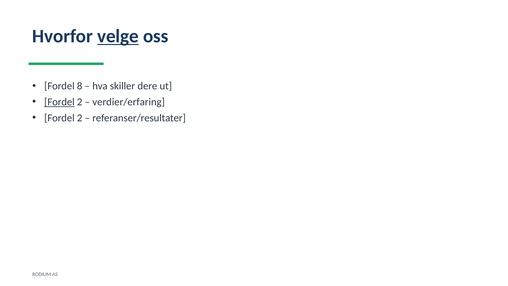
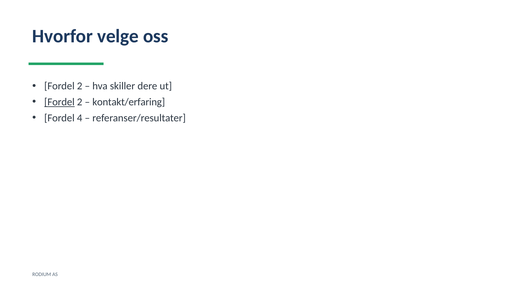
velge underline: present -> none (118, 36)
8: 8 -> 2 (80, 86)
verdier/erfaring: verdier/erfaring -> kontakt/erfaring (129, 102)
2: 2 -> 4 (80, 118)
